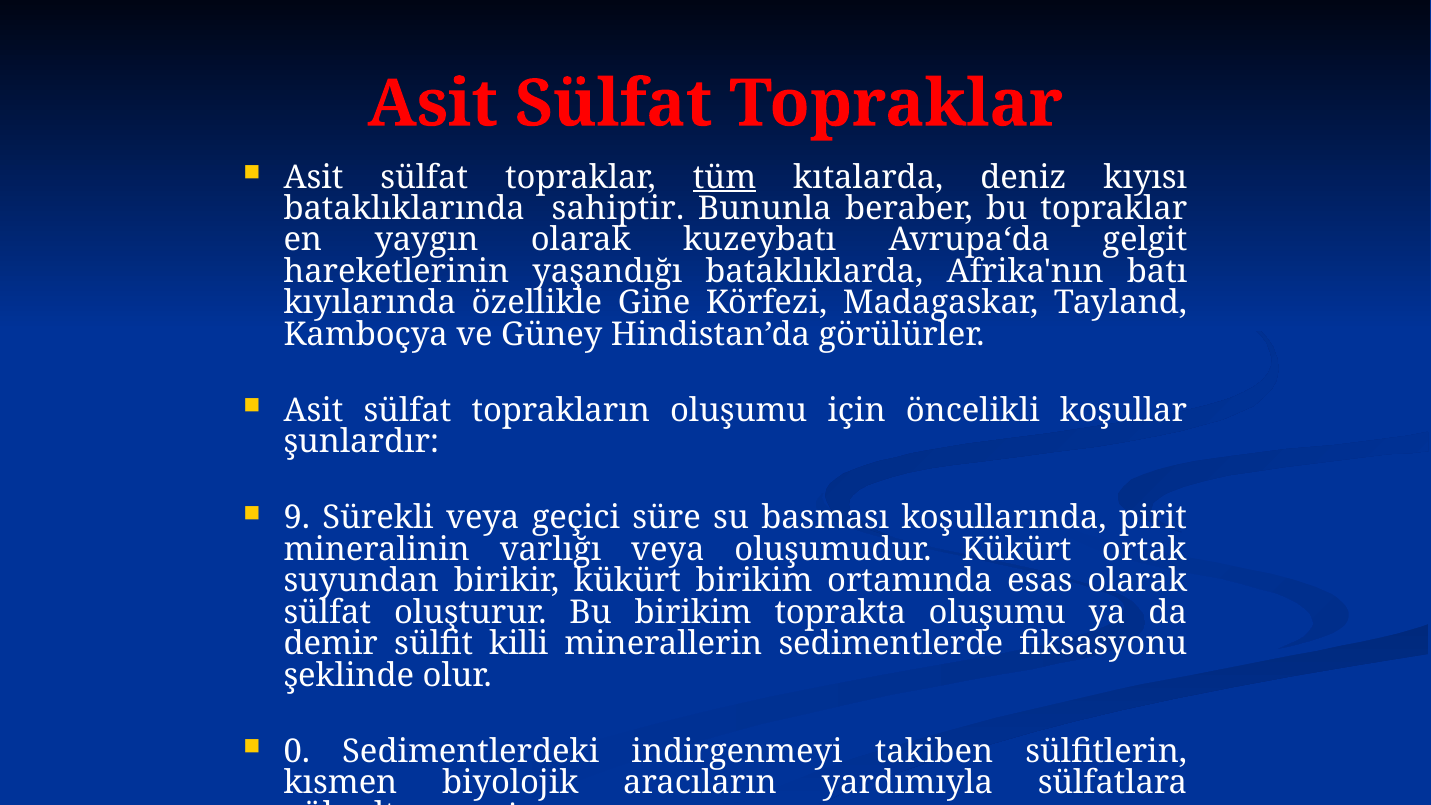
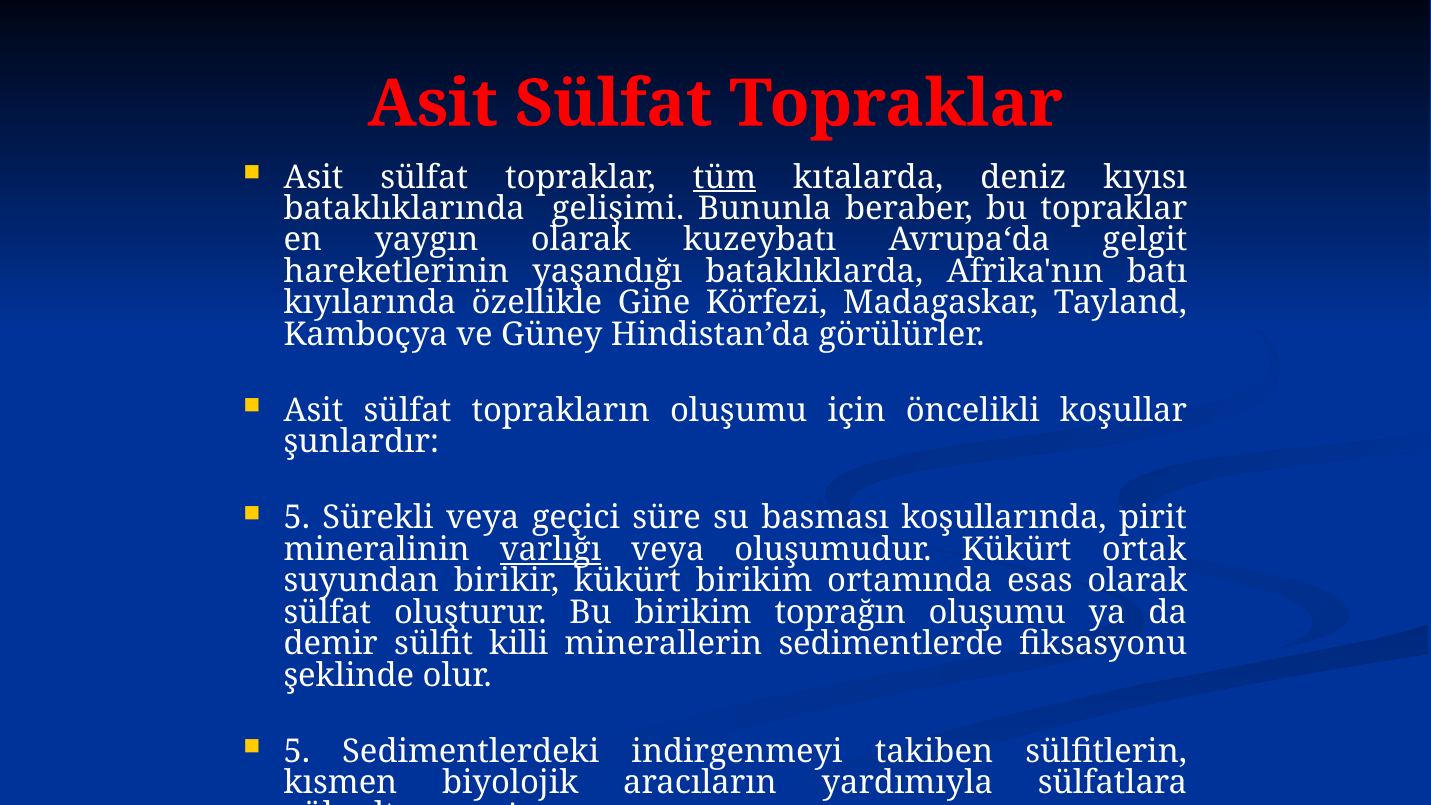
sahiptir: sahiptir -> gelişimi (618, 209)
9: 9 -> 5 (297, 518)
varlığı underline: none -> present (551, 550)
toprakta: toprakta -> toprağın (840, 613)
0: 0 -> 5 (297, 751)
